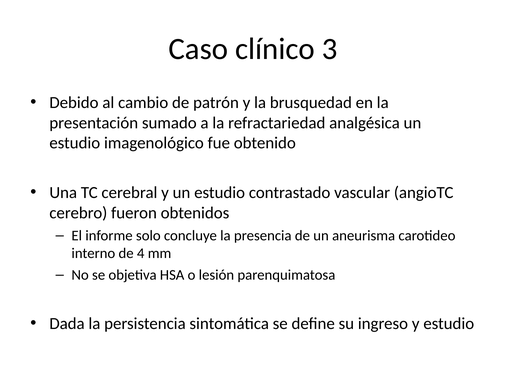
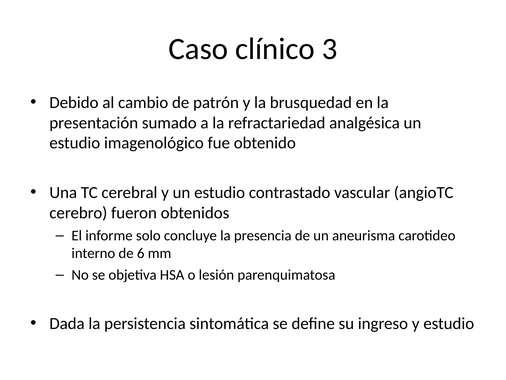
4: 4 -> 6 (141, 253)
